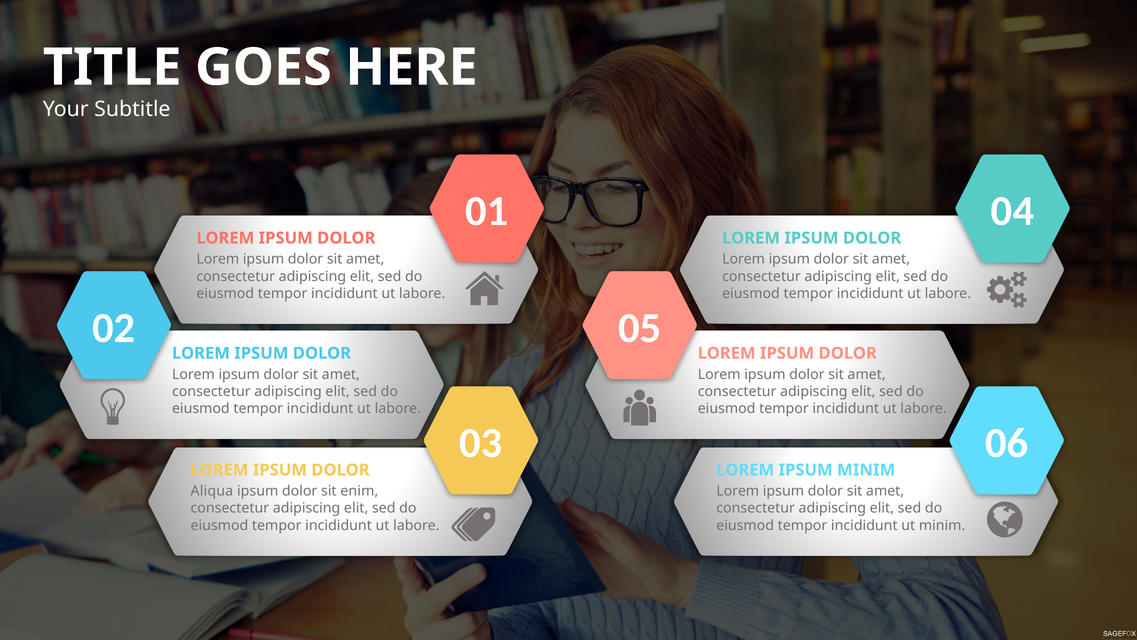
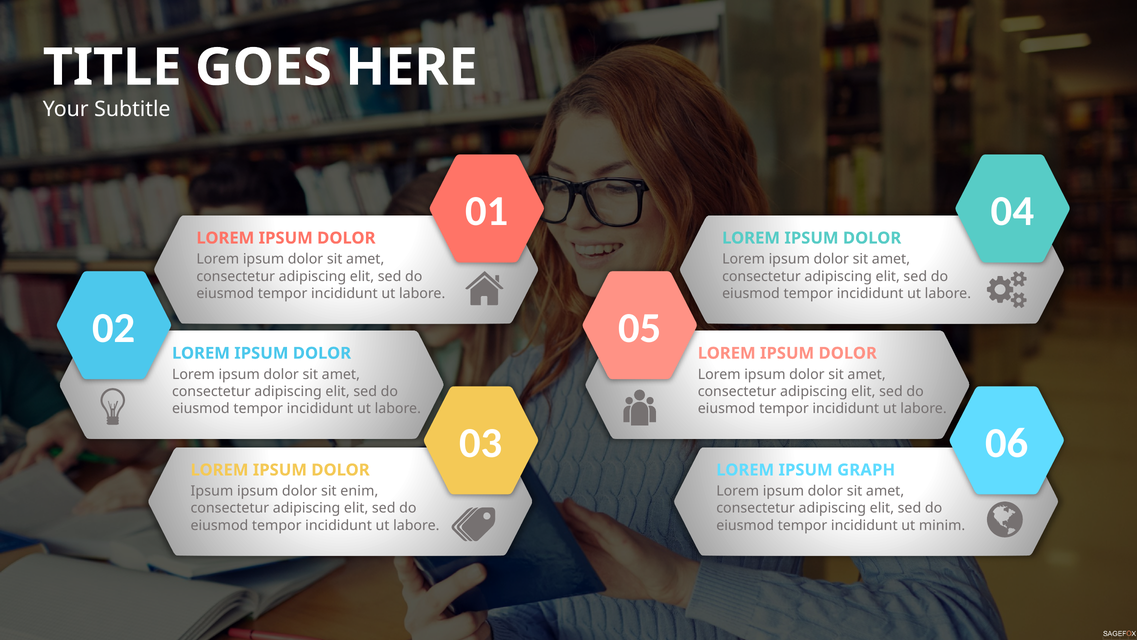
IPSUM MINIM: MINIM -> GRAPH (866, 470)
Aliqua: Aliqua -> Ipsum (212, 491)
